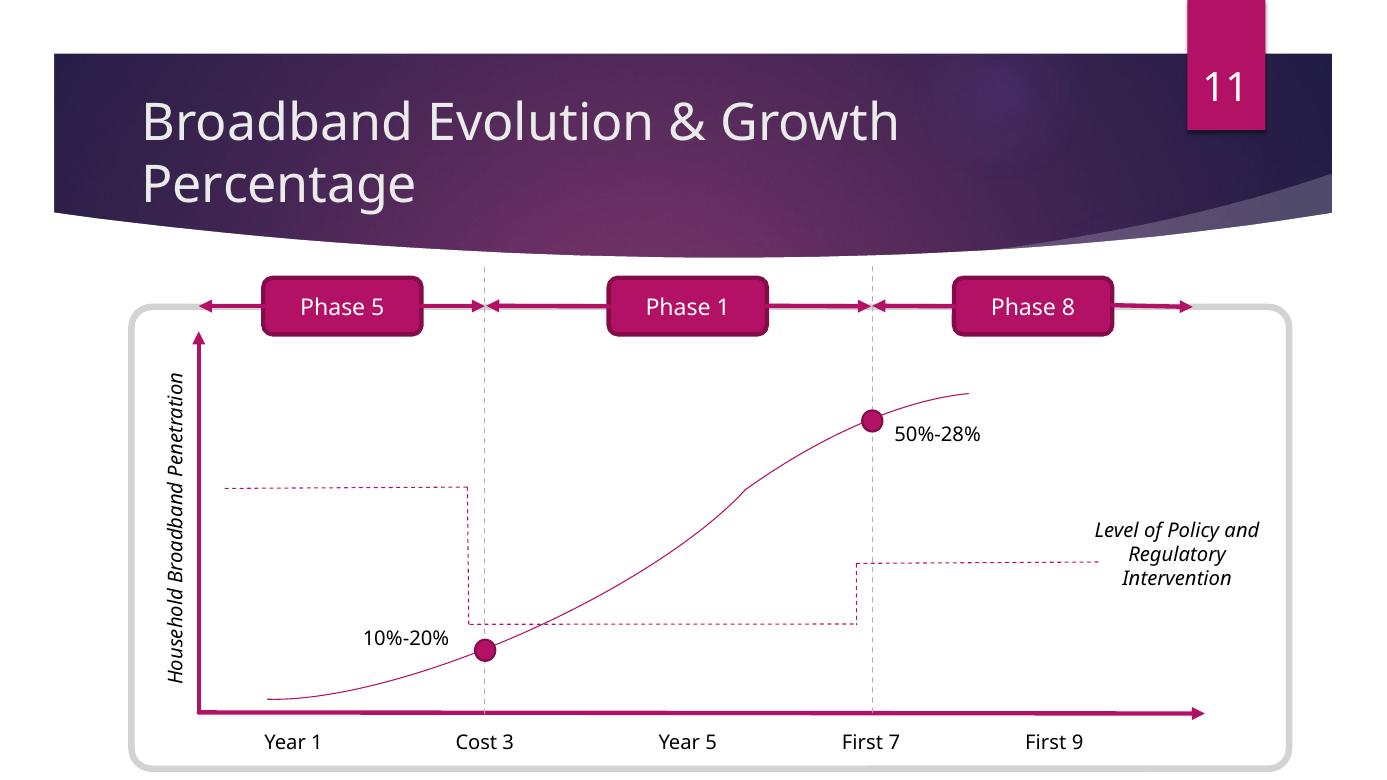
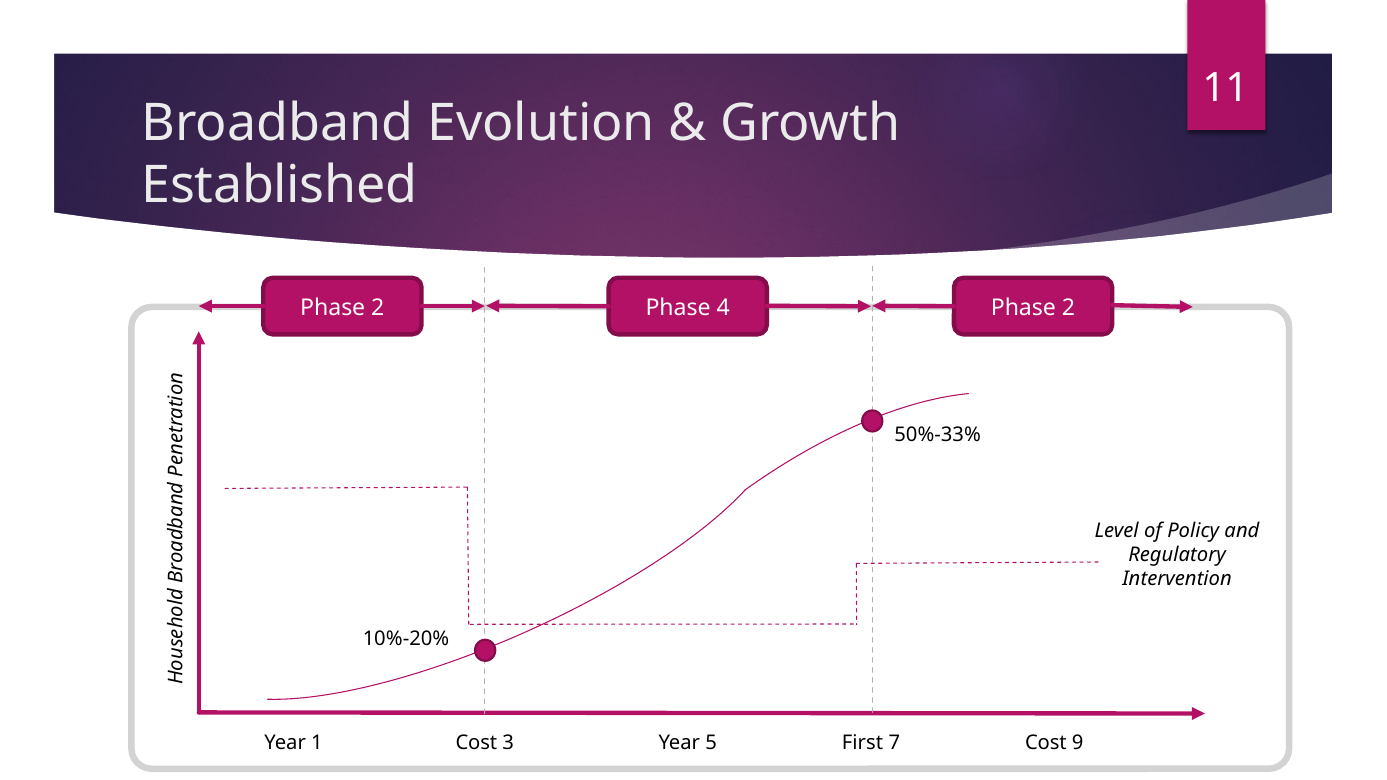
Percentage: Percentage -> Established (279, 186)
5: 5 -> 2 (378, 308)
Phase 1: 1 -> 4 (723, 308)
8: 8 -> 2 (1068, 308)
50%-28%: 50%-28% -> 50%-33% (938, 435)
7 First: First -> Cost (1046, 743)
